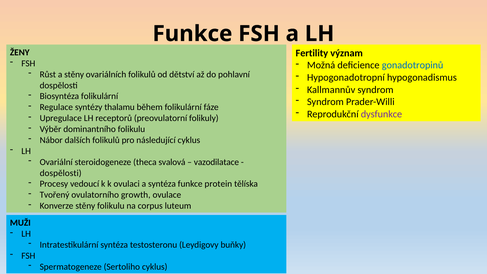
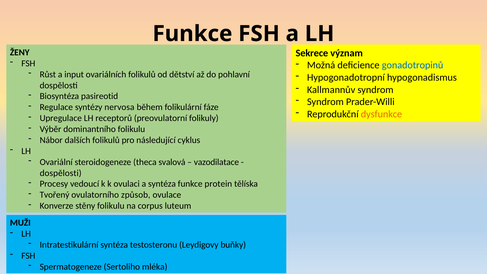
Fertility: Fertility -> Sekrece (312, 53)
a stěny: stěny -> input (74, 74)
Biosyntéza folikulární: folikulární -> pasireotid (100, 96)
thalamu: thalamu -> nervosa (119, 107)
dysfunkce colour: purple -> orange (381, 114)
growth: growth -> způsob (136, 195)
Sertoliho cyklus: cyklus -> mléka (155, 267)
